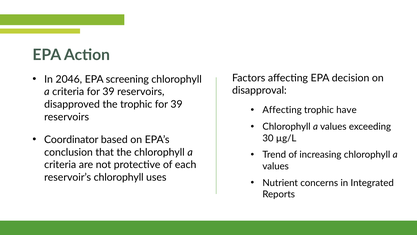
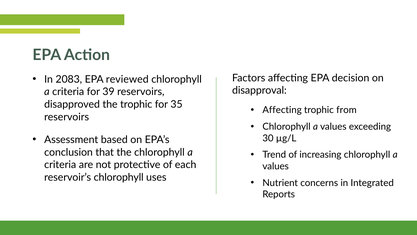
2046: 2046 -> 2083 (69, 79)
screening: screening -> reviewed (127, 79)
39: 39 -> 35 (177, 104)
have: have -> from (346, 110)
Coordinator: Coordinator -> Assessment (71, 140)
